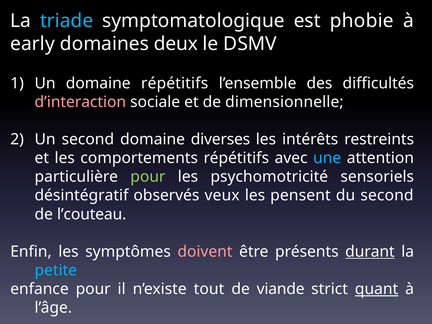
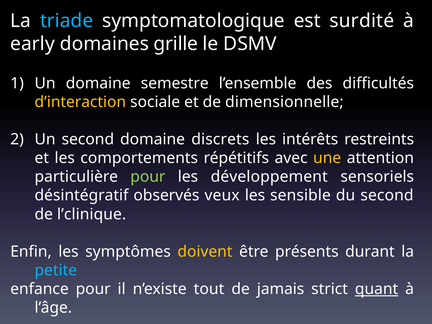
phobie: phobie -> surdité (362, 21)
deux: deux -> grille (176, 44)
domaine répétitifs: répétitifs -> semestre (175, 83)
d’interaction colour: pink -> yellow (80, 102)
diverses: diverses -> discrets (220, 139)
une colour: light blue -> yellow (327, 158)
psychomotricité: psychomotricité -> développement (269, 177)
pensent: pensent -> sensible (300, 195)
l’couteau: l’couteau -> l’clinique (92, 214)
doivent colour: pink -> yellow (205, 252)
durant underline: present -> none (370, 252)
viande: viande -> jamais (281, 289)
